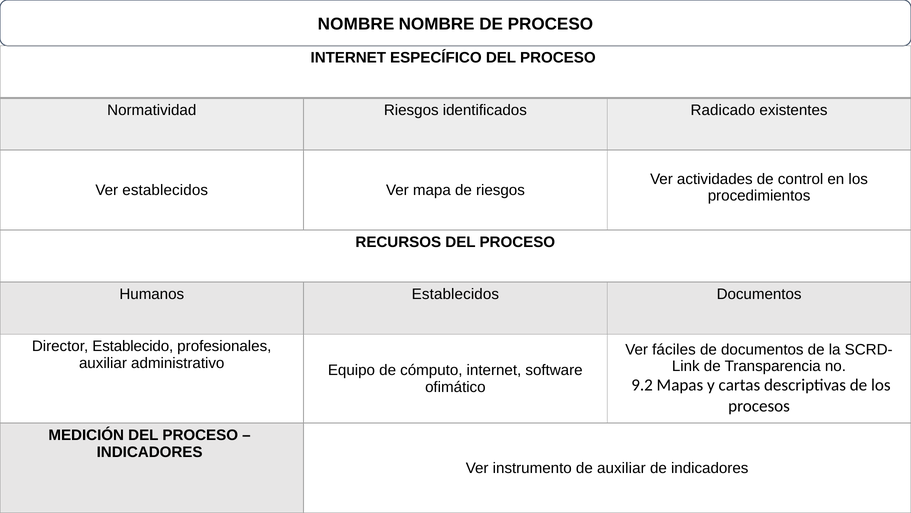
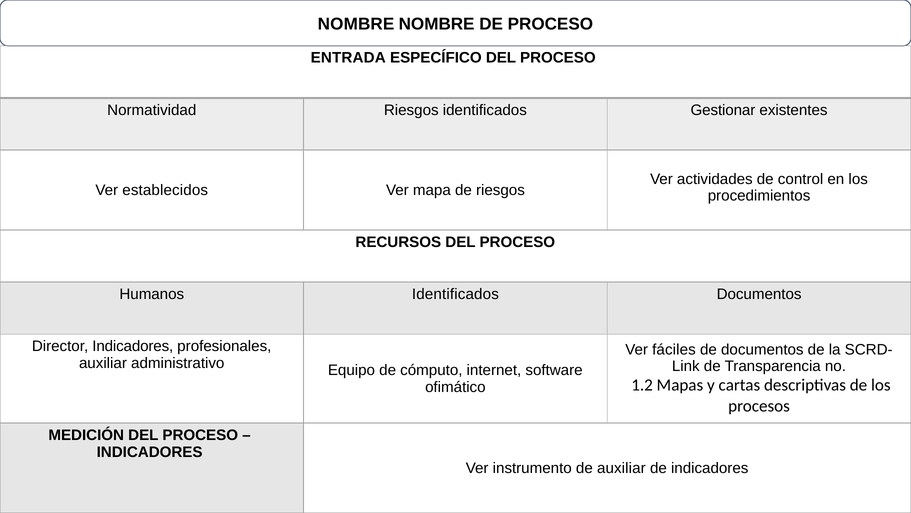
INTERNET: INTERNET -> ENTRADA (348, 58)
Radicado: Radicado -> Gestionar (723, 110)
Humanos Establecidos: Establecidos -> Identificados (455, 294)
Director Establecido: Establecido -> Indicadores (133, 346)
9.2: 9.2 -> 1.2 (642, 385)
